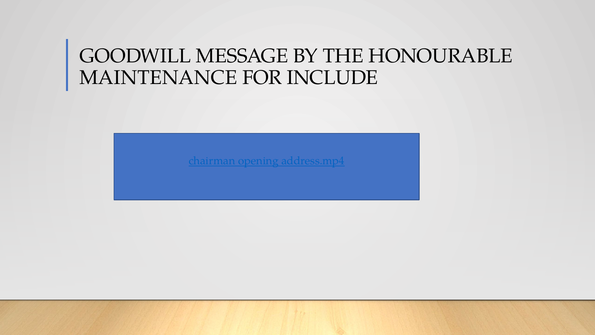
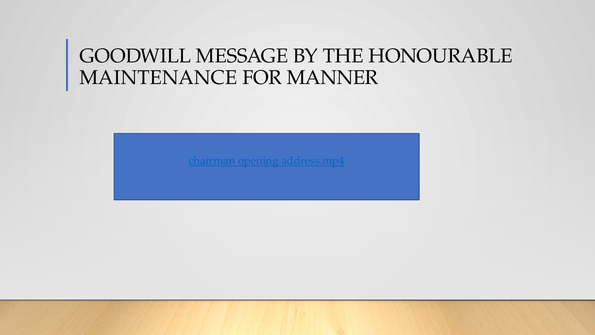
INCLUDE: INCLUDE -> MANNER (332, 77)
